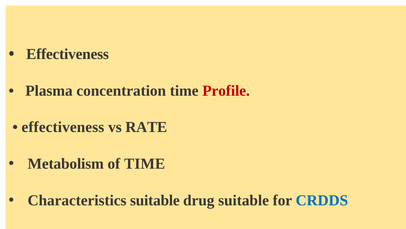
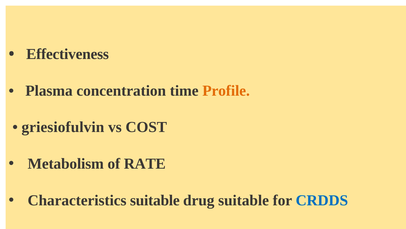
Profile colour: red -> orange (226, 90)
effectiveness: effectiveness -> griesiofulvin (63, 127)
RATE: RATE -> COST (146, 127)
of TIME: TIME -> RATE (145, 163)
